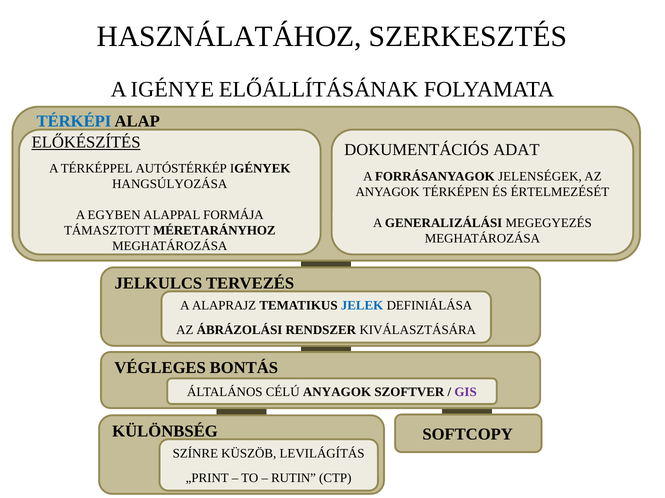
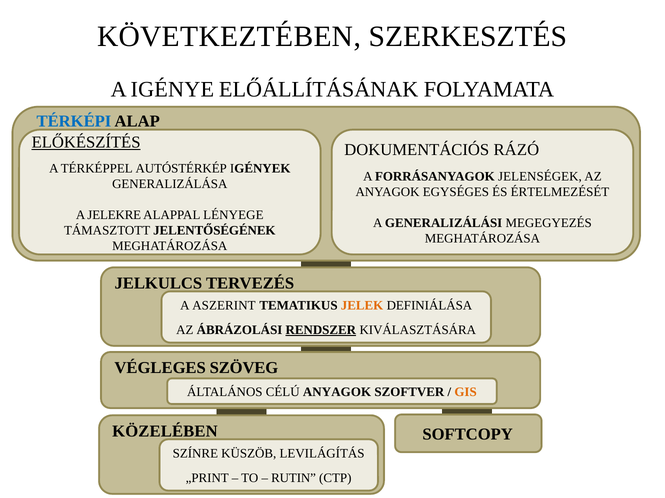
HASZNÁLATÁHOZ: HASZNÁLATÁHOZ -> KÖVETKEZTÉBEN (229, 37)
ADAT: ADAT -> RÁZÓ (516, 150)
HANGSÚLYOZÁSA: HANGSÚLYOZÁSA -> GENERALIZÁLÁSA (170, 184)
TÉRKÉPEN: TÉRKÉPEN -> EGYSÉGES (456, 192)
EGYBEN: EGYBEN -> JELEKRE (114, 215)
FORMÁJA: FORMÁJA -> LÉNYEGE (233, 215)
MÉRETARÁNYHOZ: MÉRETARÁNYHOZ -> JELENTŐSÉGÉNEK (214, 231)
ALAPRAJZ: ALAPRAJZ -> ASZERINT (224, 306)
JELEK colour: blue -> orange (362, 306)
RENDSZER underline: none -> present (321, 331)
BONTÁS: BONTÁS -> SZÖVEG (244, 368)
GIS colour: purple -> orange (466, 393)
KÜLÖNBSÉG: KÜLÖNBSÉG -> KÖZELÉBEN (165, 432)
